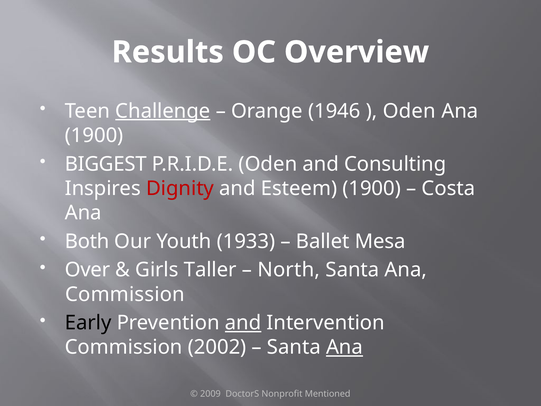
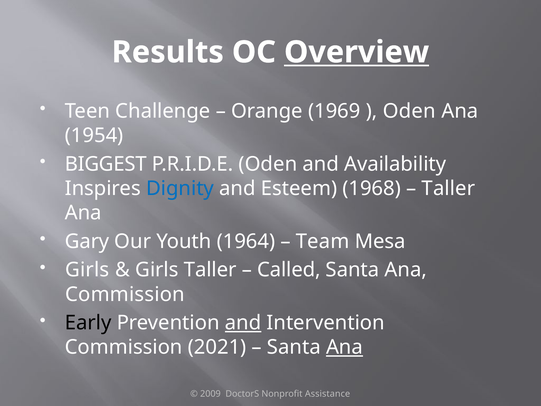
Overview underline: none -> present (357, 52)
Challenge underline: present -> none (163, 111)
1946: 1946 -> 1969 (334, 111)
1900: 1900 -> 1954 (94, 135)
Consulting: Consulting -> Availability (395, 164)
Dignity colour: red -> blue (180, 188)
Esteem 1900: 1900 -> 1968 (372, 188)
Costa: Costa -> Taller (448, 188)
Both: Both -> Gary (87, 241)
1933: 1933 -> 1964 (246, 241)
Ballet: Ballet -> Team (323, 241)
Over: Over -> Girls (87, 270)
North: North -> Called (289, 270)
2002: 2002 -> 2021 (217, 347)
Mentioned: Mentioned -> Assistance (328, 394)
